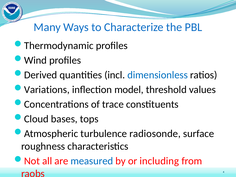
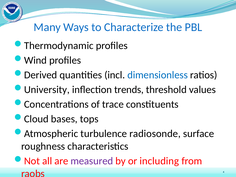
Variations: Variations -> University (47, 90)
model: model -> trends (129, 90)
measured colour: blue -> purple (92, 161)
